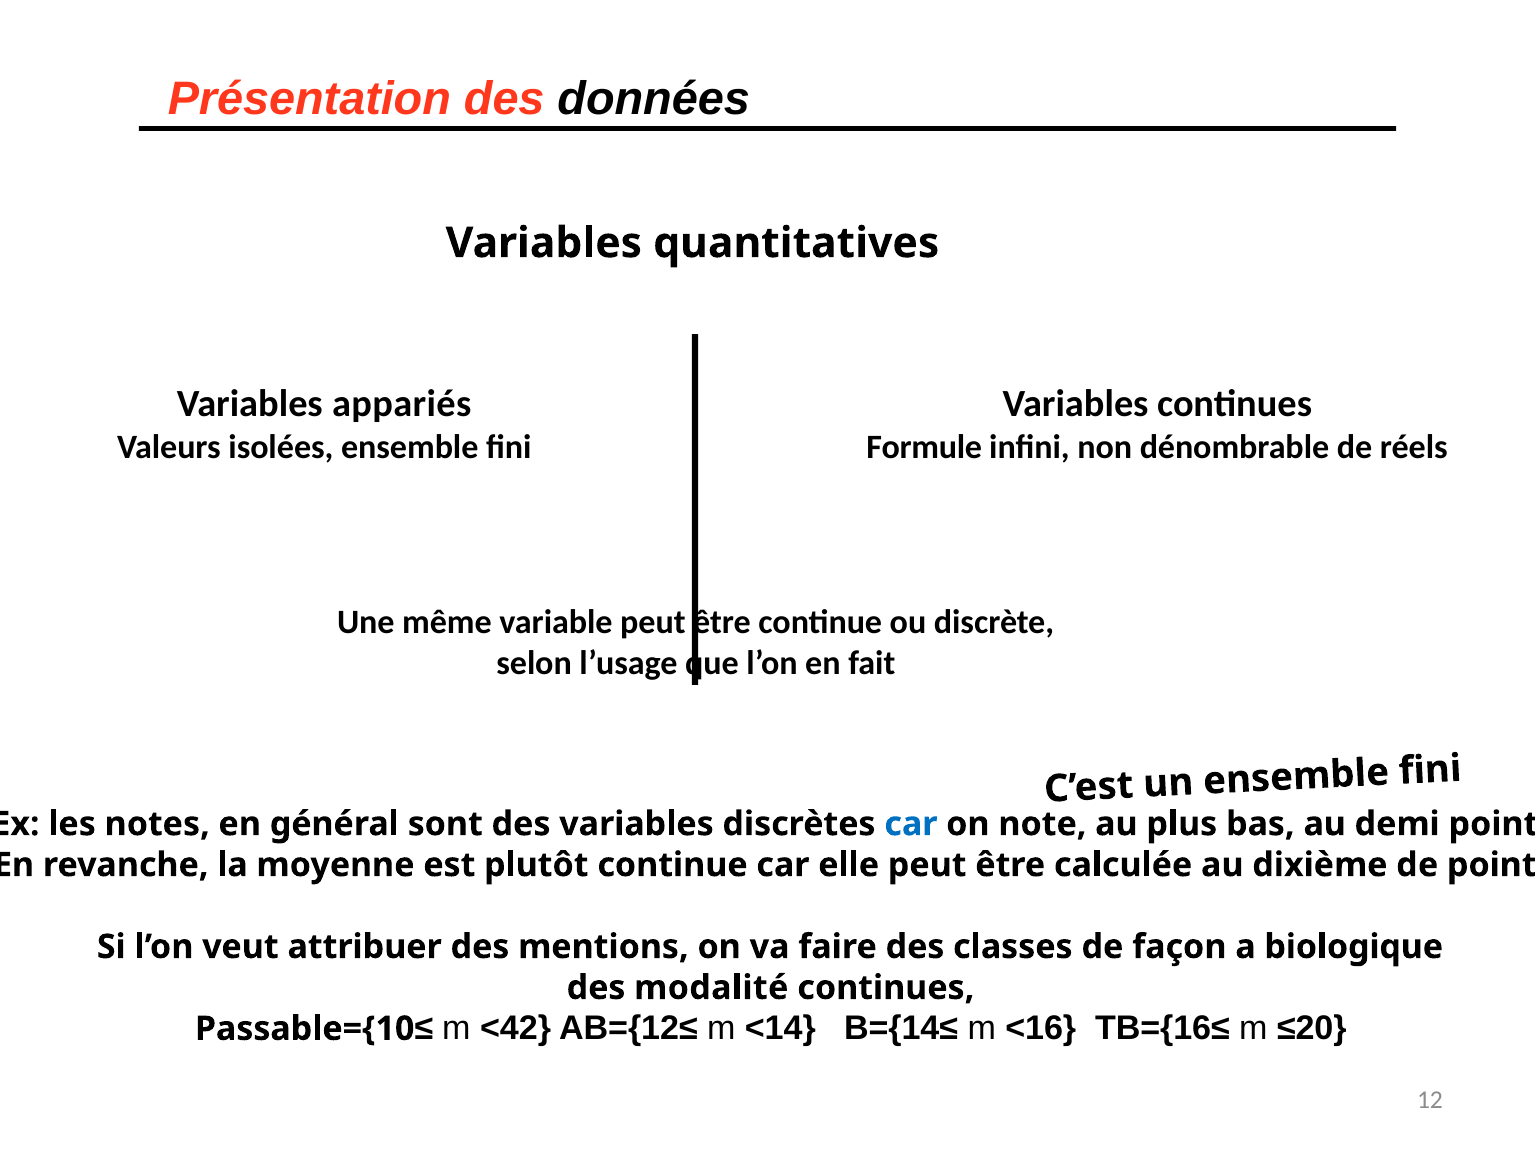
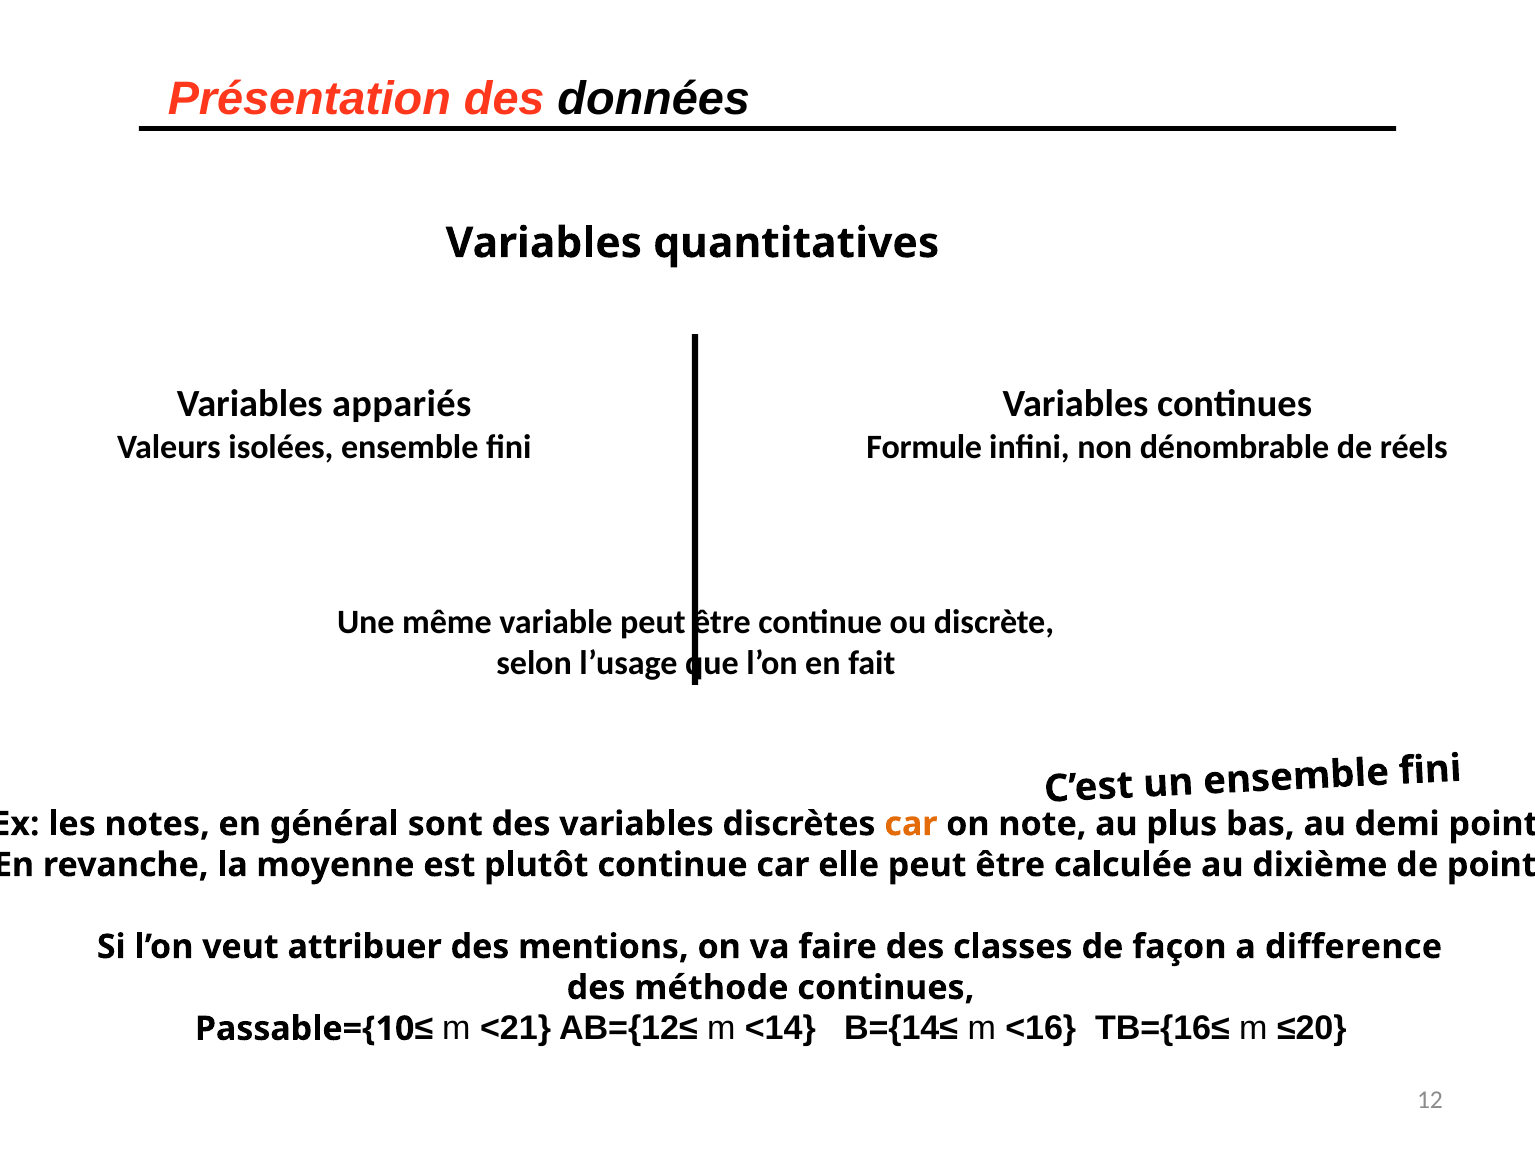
car colour: blue -> orange (911, 823)
biologique: biologique -> difference (1353, 946)
modalité: modalité -> méthode (711, 987)
<42: <42 -> <21 (516, 1028)
